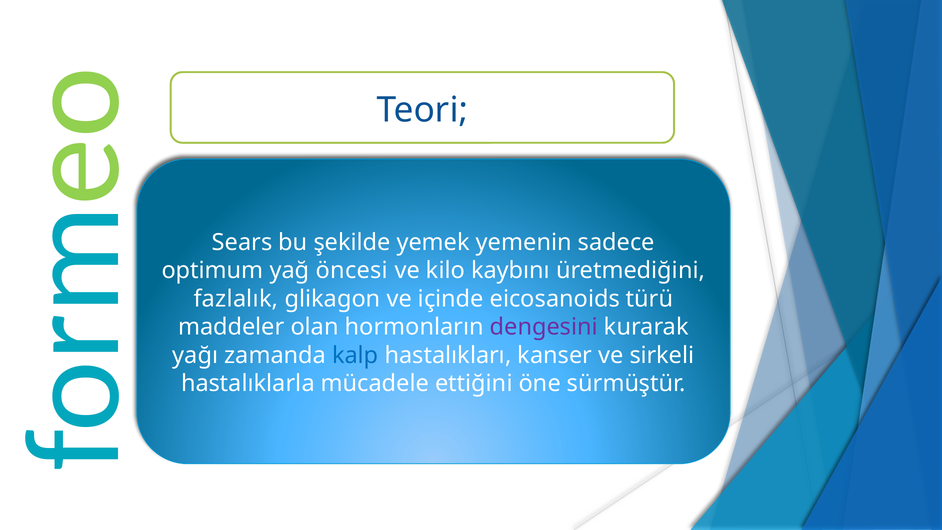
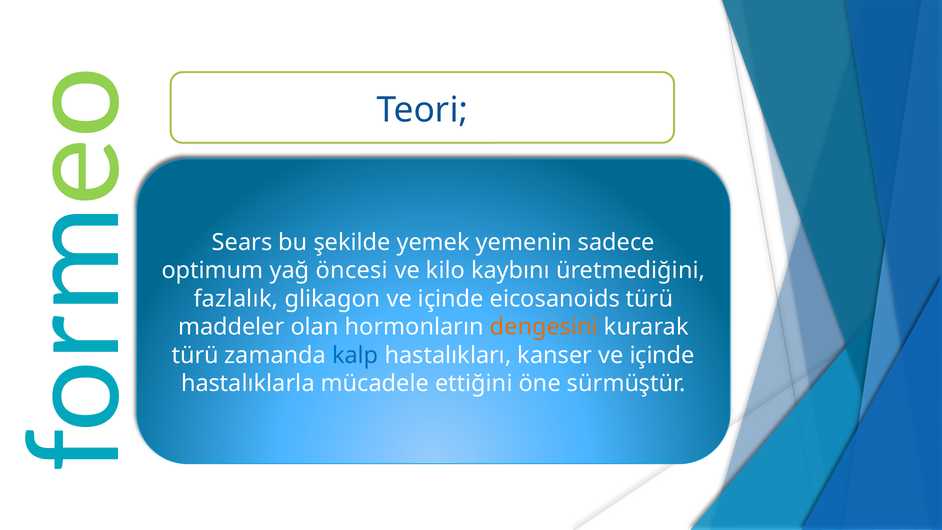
dengesini colour: purple -> orange (544, 327)
yağı: yağı -> türü (195, 355)
kanser ve sirkeli: sirkeli -> içinde (662, 355)
